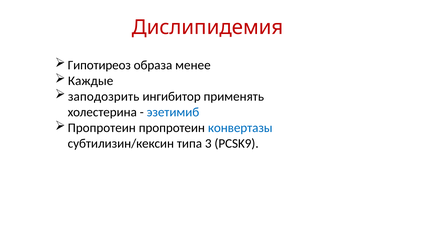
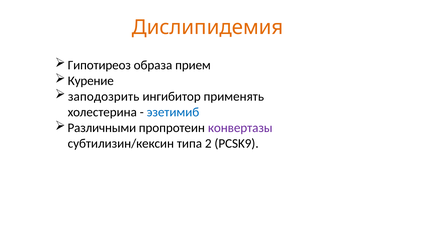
Дислипидемия colour: red -> orange (208, 27)
менее: менее -> прием (193, 65)
Каждые: Каждые -> Курение (91, 81)
Пропротеин: Пропротеин -> Различными (102, 128)
конвертазы colour: blue -> purple (240, 128)
3: 3 -> 2 (208, 143)
